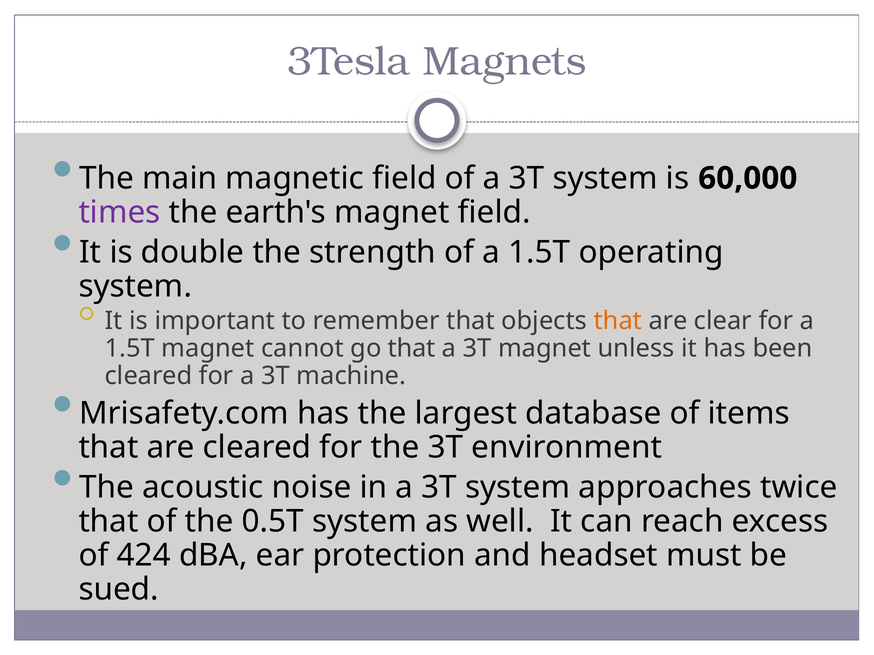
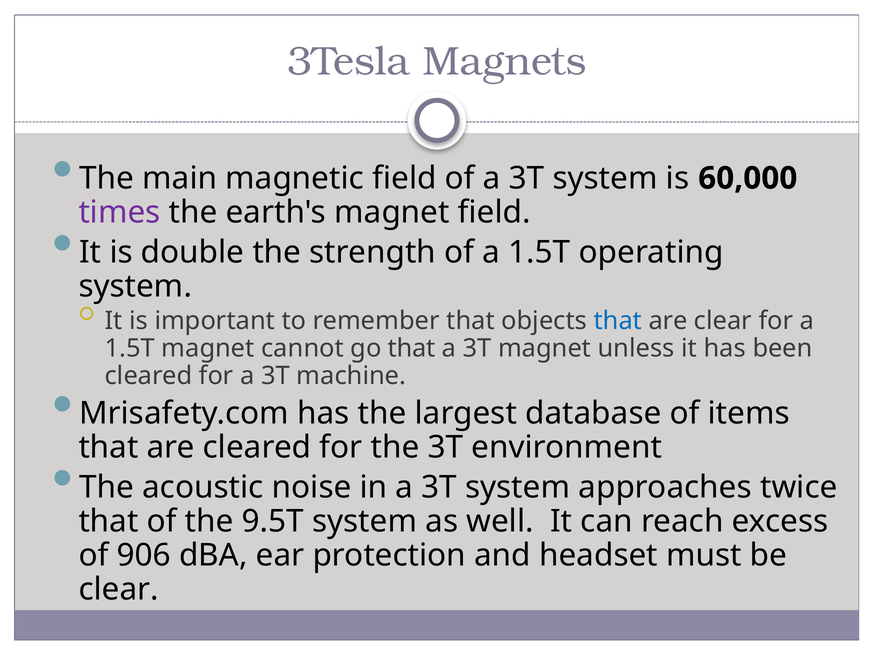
that colour: orange -> blue (618, 321)
0.5T: 0.5T -> 9.5T (273, 522)
424: 424 -> 906 (144, 556)
sued: sued -> clear (119, 590)
